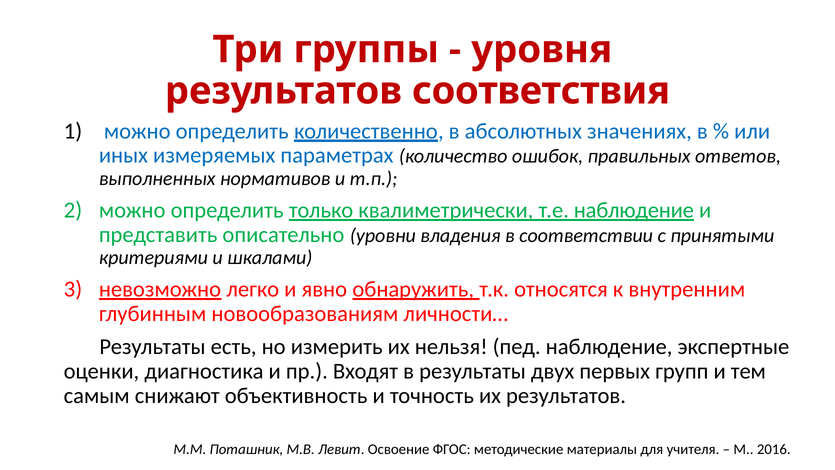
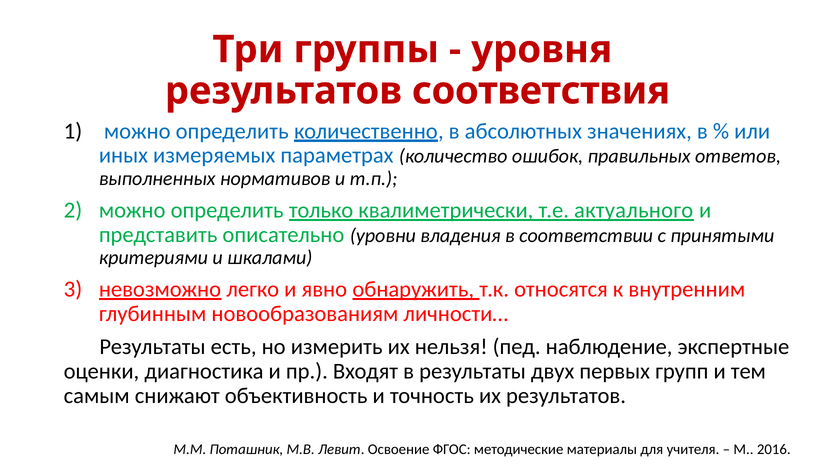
т.е наблюдение: наблюдение -> актуального (634, 210)
